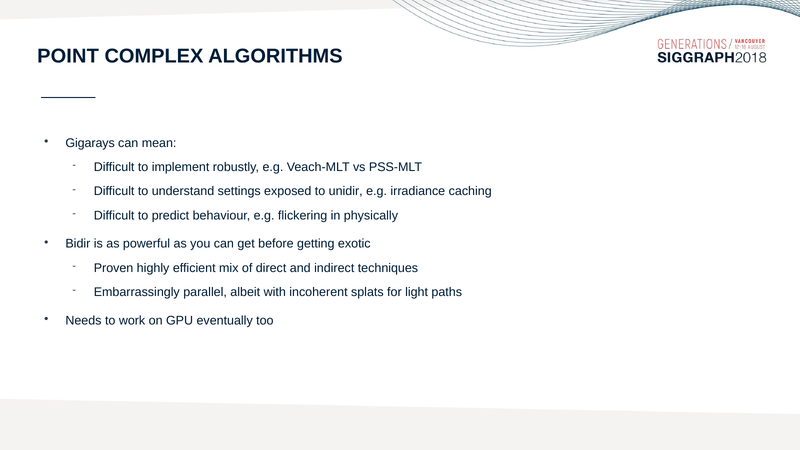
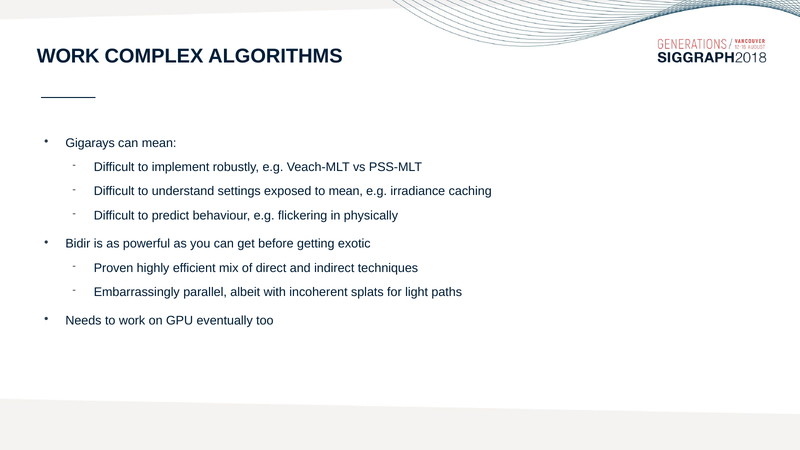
POINT: POINT -> WORK (68, 56)
to unidir: unidir -> mean (346, 191)
